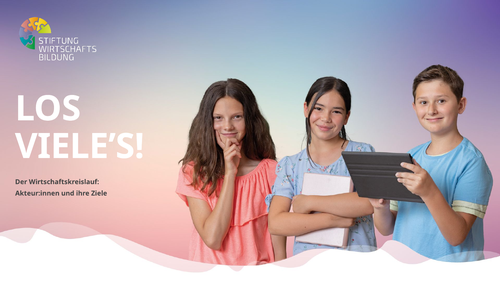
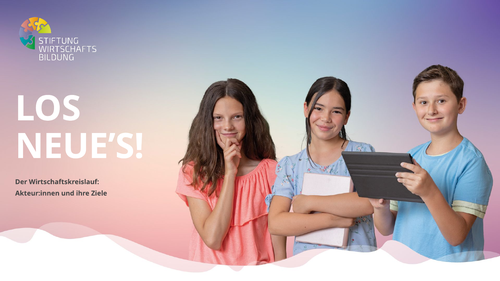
VIELE’S: VIELE’S -> NEUE’S (80, 147)
